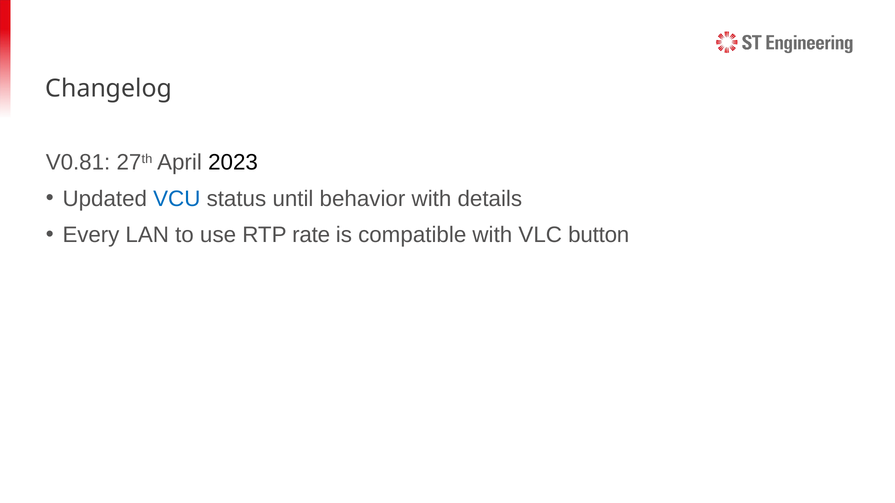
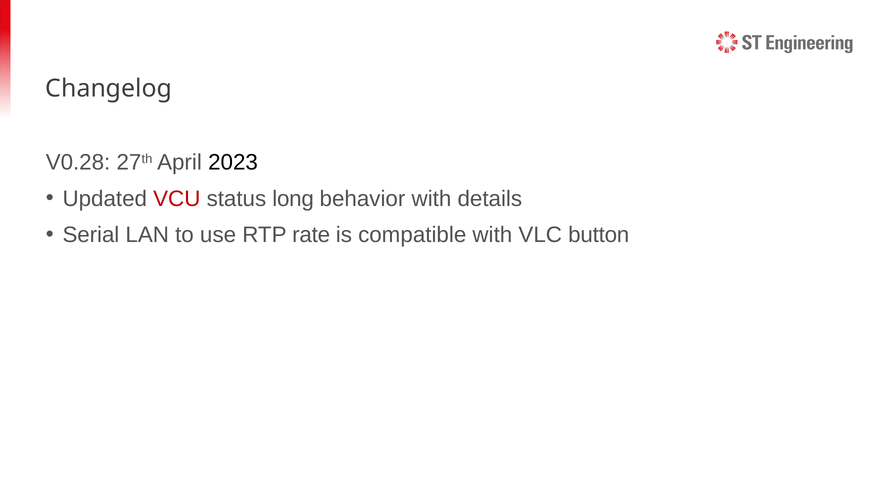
V0.81: V0.81 -> V0.28 (78, 163)
VCU colour: blue -> red (177, 199)
until: until -> long (293, 199)
Every: Every -> Serial (91, 235)
